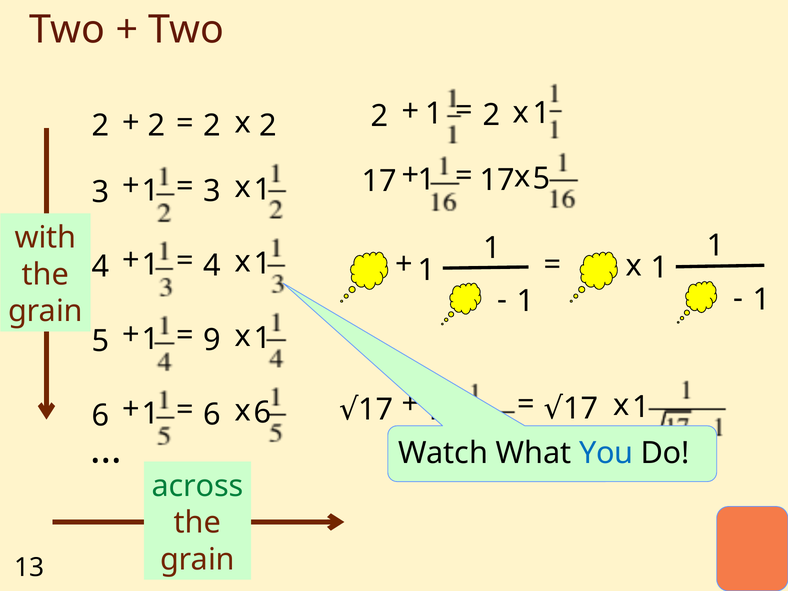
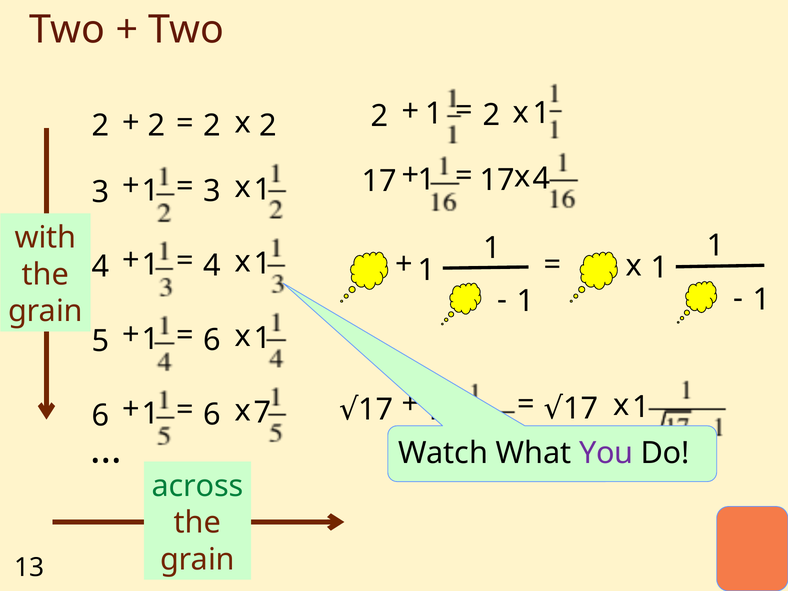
17 5: 5 -> 4 (542, 179)
9: 9 -> 6 (212, 340)
6 6: 6 -> 7 (262, 413)
You colour: blue -> purple (606, 453)
